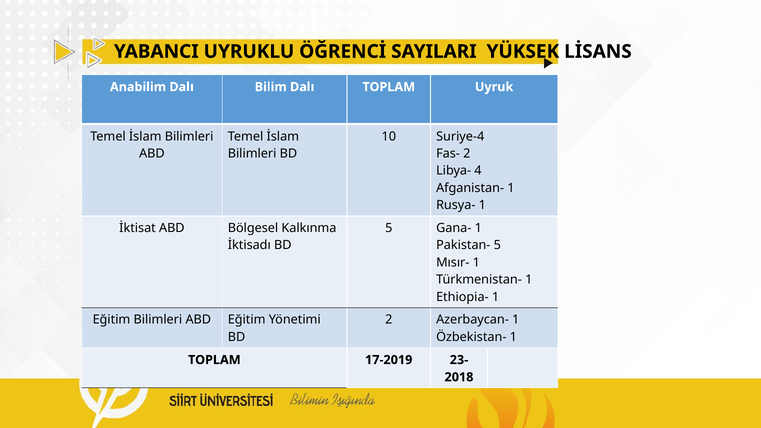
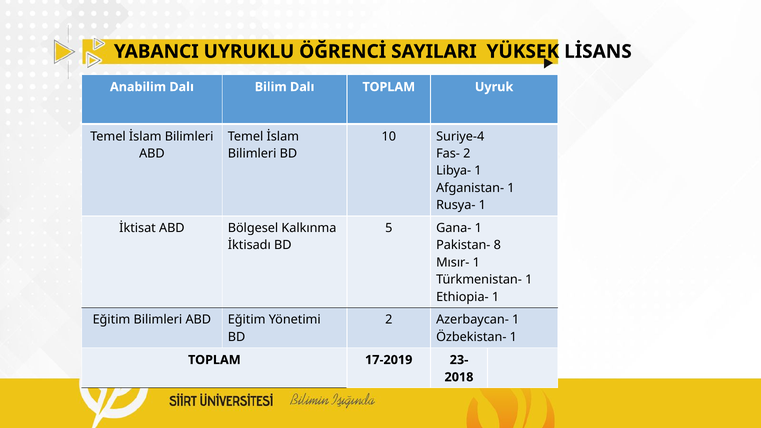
Libya- 4: 4 -> 1 (478, 171)
Pakistan- 5: 5 -> 8 (497, 245)
